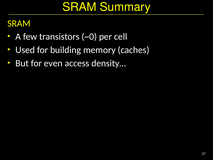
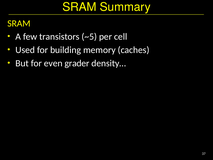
~0: ~0 -> ~5 (89, 37)
access: access -> grader (77, 63)
